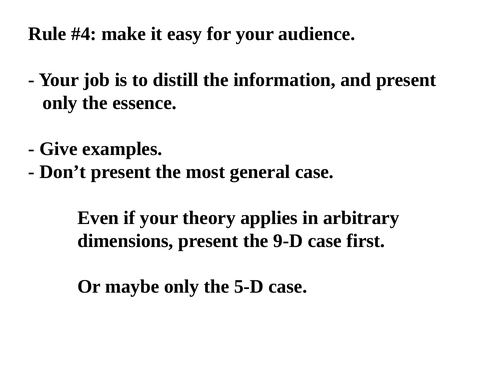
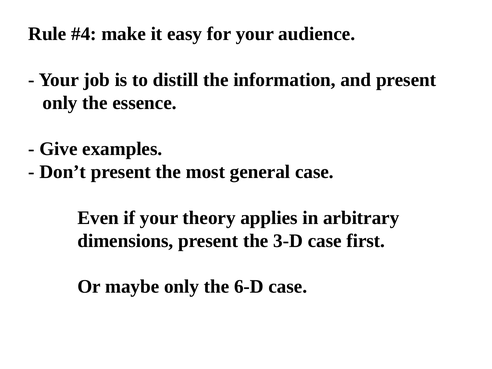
9-D: 9-D -> 3-D (288, 241)
5-D: 5-D -> 6-D (249, 287)
